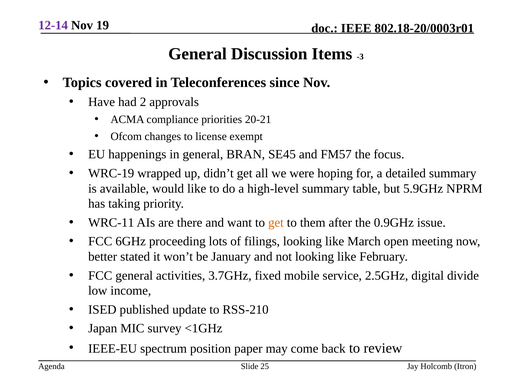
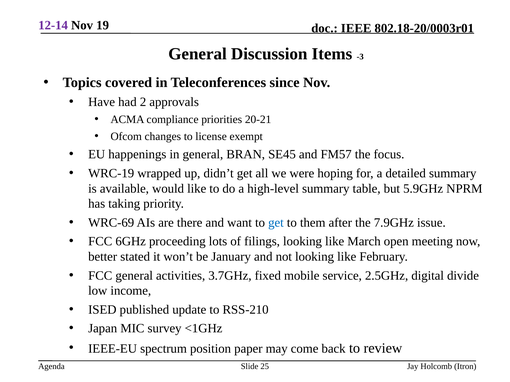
WRC-11: WRC-11 -> WRC-69 (111, 223)
get colour: orange -> blue (276, 223)
0.9GHz: 0.9GHz -> 7.9GHz (394, 223)
